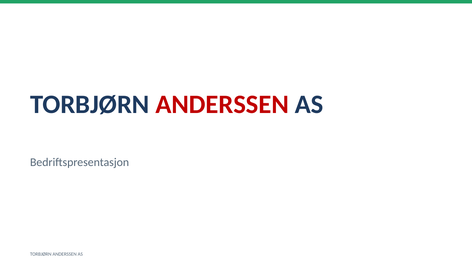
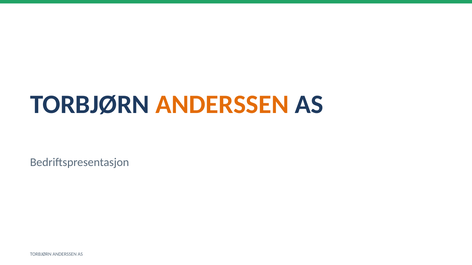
ANDERSSEN colour: red -> orange (222, 105)
